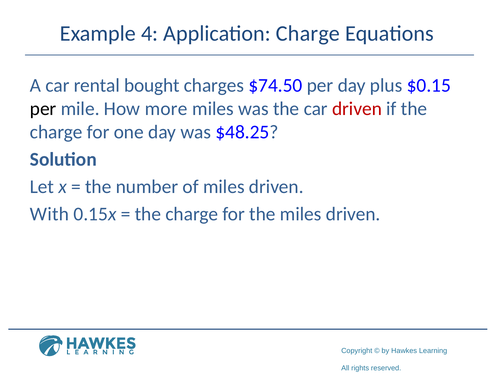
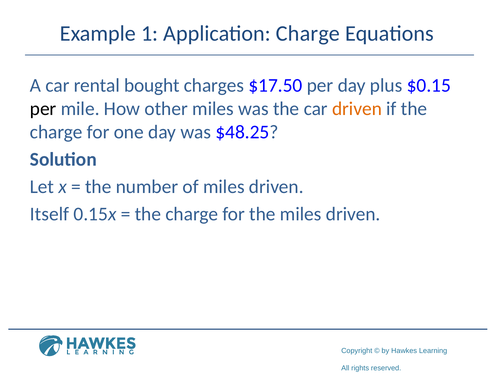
4: 4 -> 1 (150, 34)
$74.50: $74.50 -> $17.50 (275, 85)
more: more -> other (166, 109)
driven colour: red -> orange (357, 109)
With: With -> Itself (50, 213)
